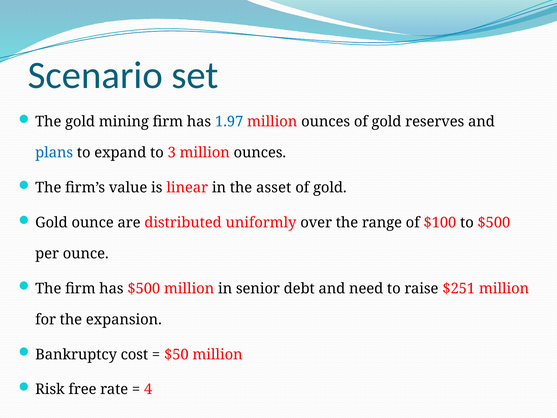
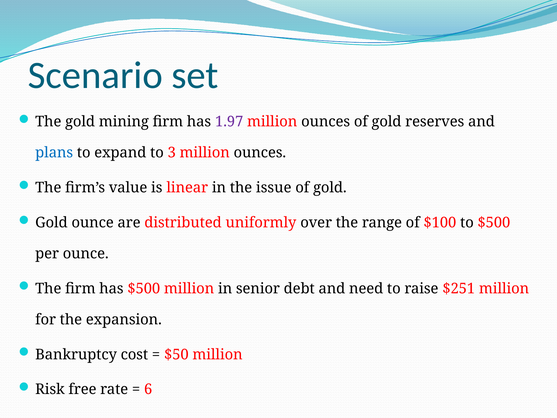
1.97 colour: blue -> purple (229, 122)
asset: asset -> issue (274, 188)
4: 4 -> 6 (148, 389)
